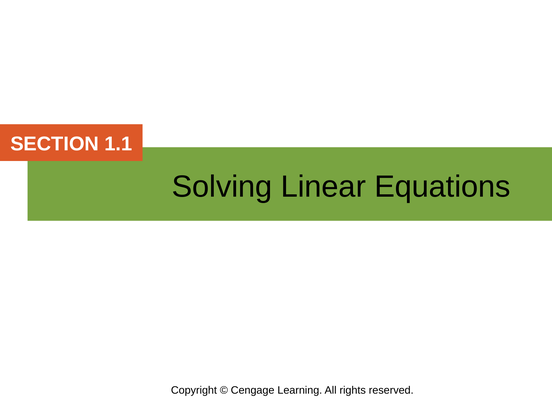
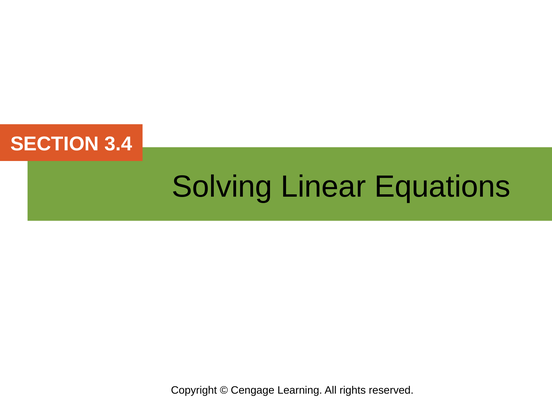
1.1: 1.1 -> 3.4 (118, 144)
